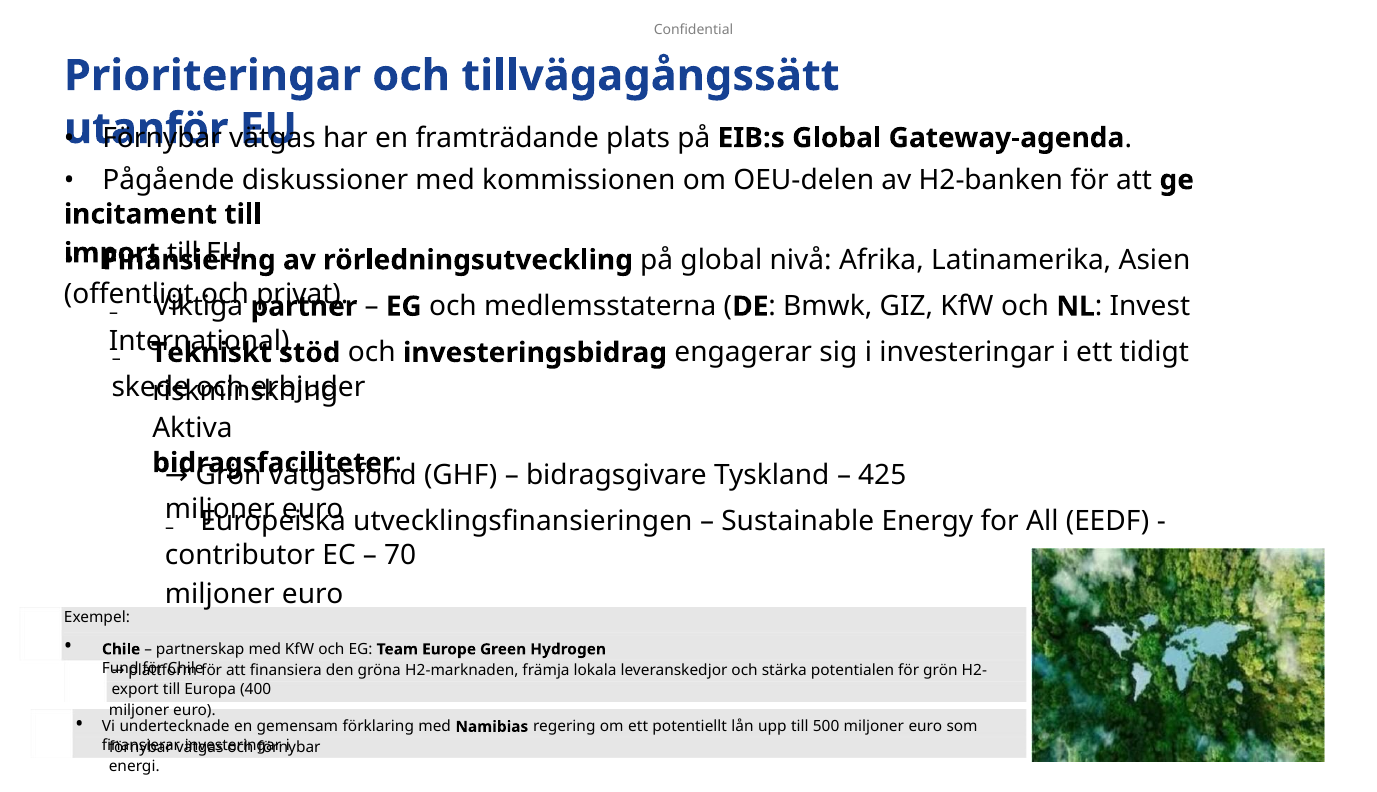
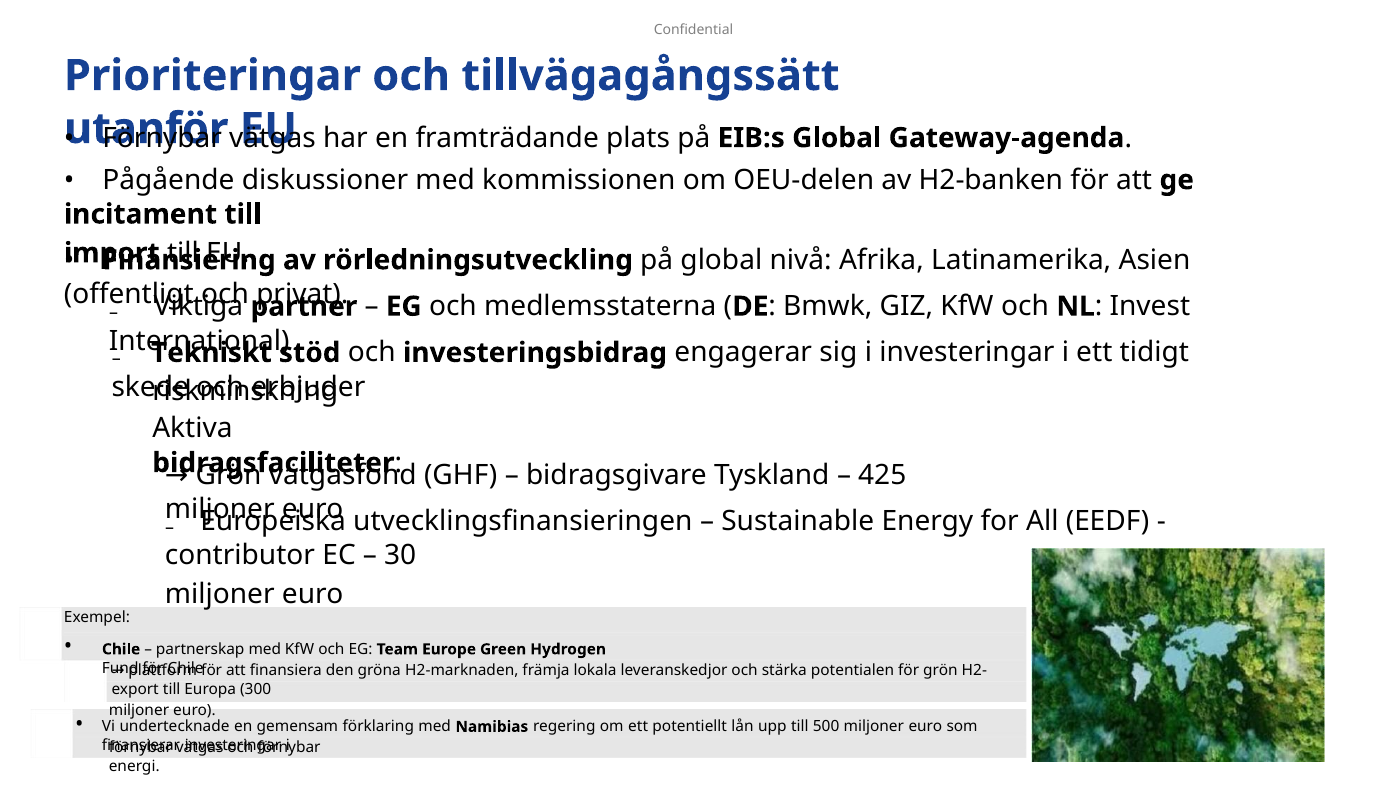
70: 70 -> 30 (400, 556)
400: 400 -> 300 (256, 689)
